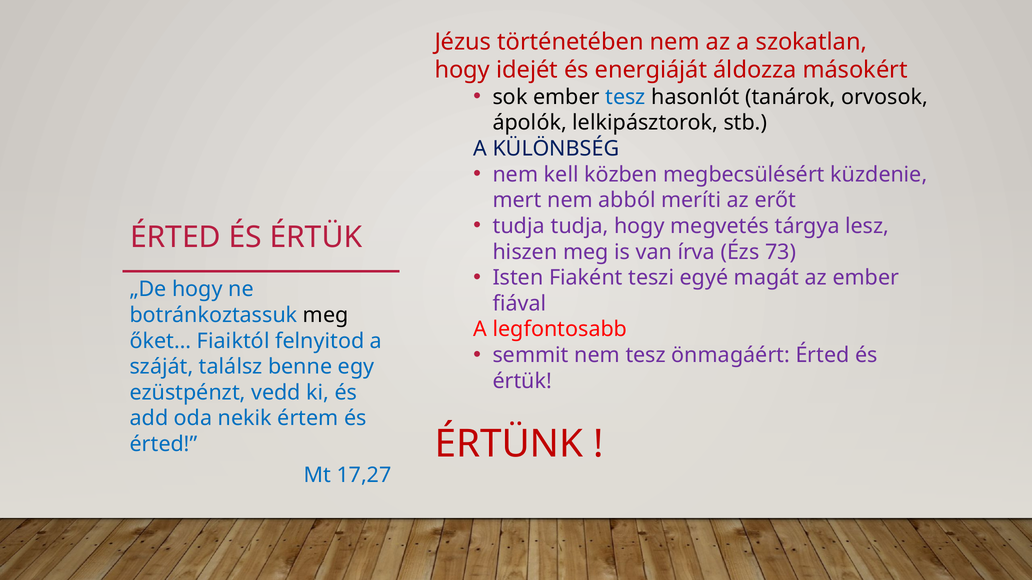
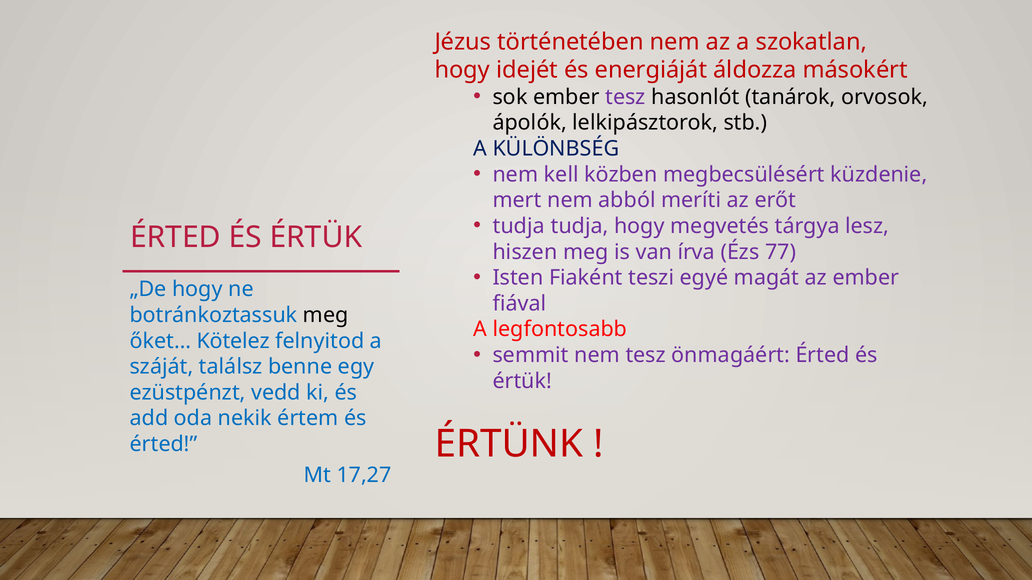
tesz colour: blue -> purple (625, 97)
73: 73 -> 77 (781, 252)
Fiaiktól: Fiaiktól -> Kötelez (233, 341)
